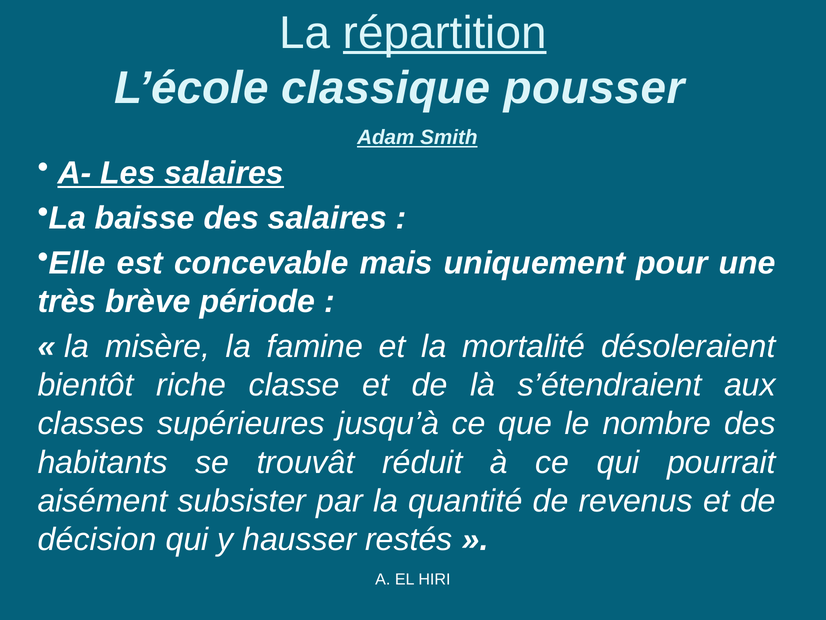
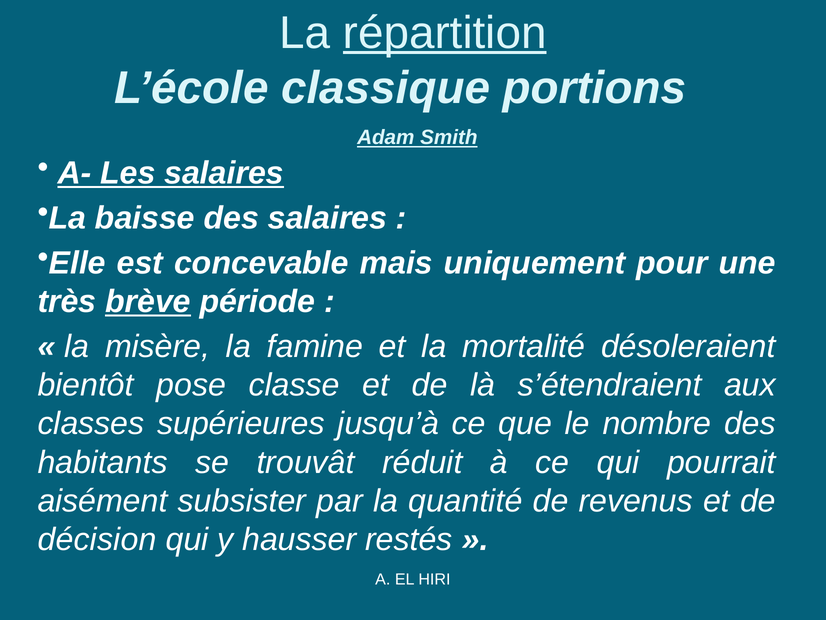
pousser: pousser -> portions (594, 88)
brève underline: none -> present (148, 301)
riche: riche -> pose (191, 385)
